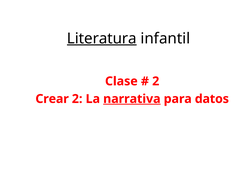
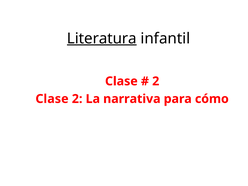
Crear: Crear -> Clase (52, 99)
narrativa underline: present -> none (132, 99)
datos: datos -> cómo (212, 99)
